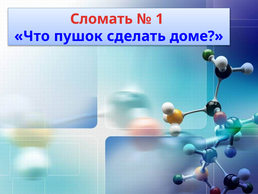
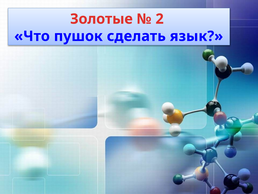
Сломать: Сломать -> Золотые (101, 19)
1: 1 -> 2 (160, 19)
доме: доме -> язык (196, 36)
